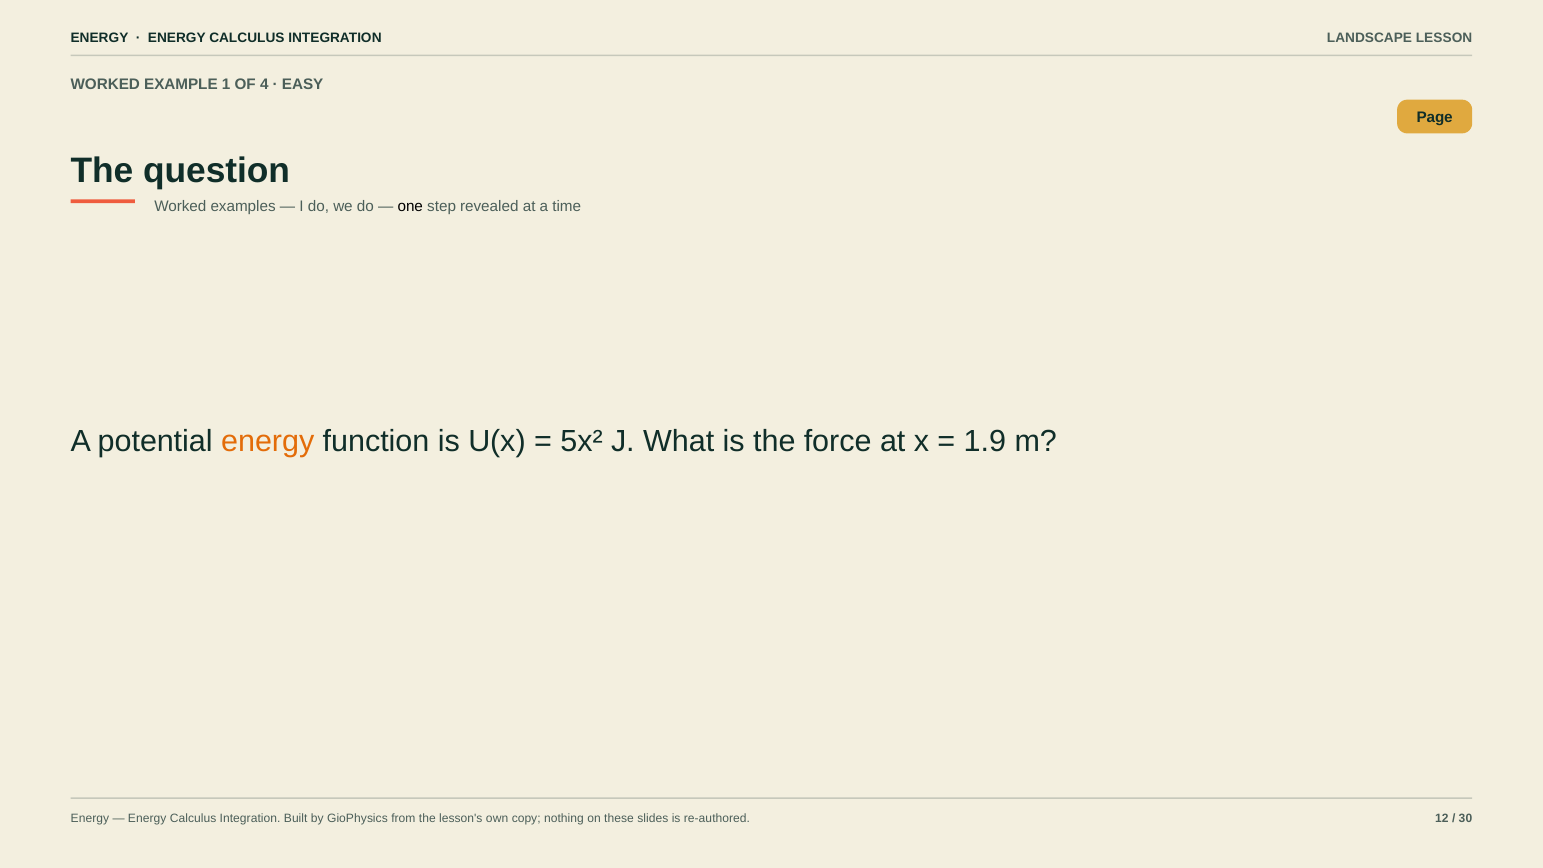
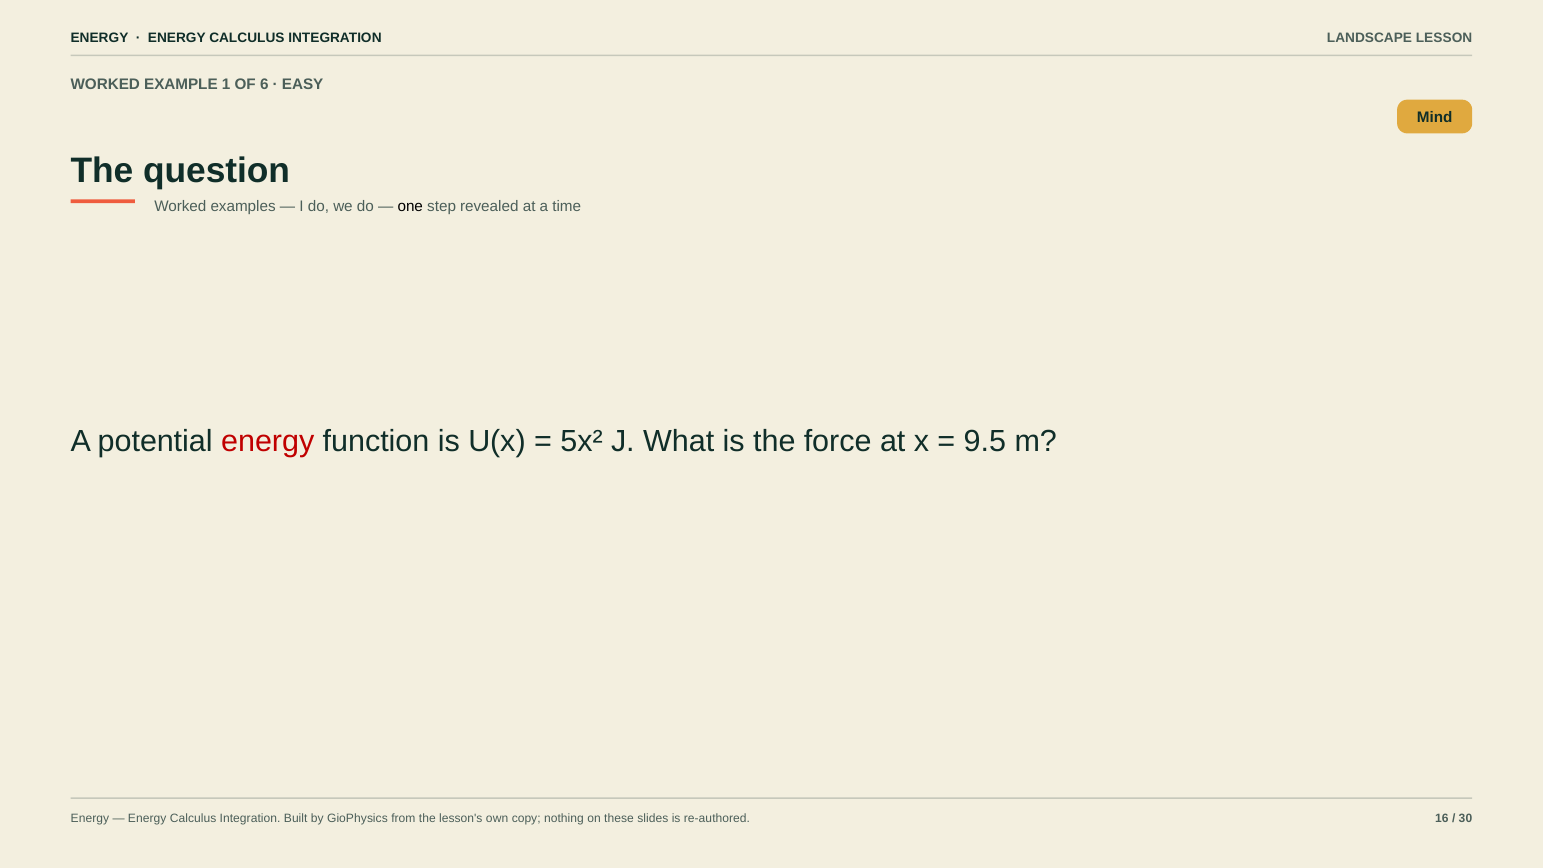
4: 4 -> 6 (264, 84)
Page: Page -> Mind (1435, 118)
energy colour: orange -> red (268, 441)
1.9: 1.9 -> 9.5 (985, 441)
12: 12 -> 16 (1442, 818)
